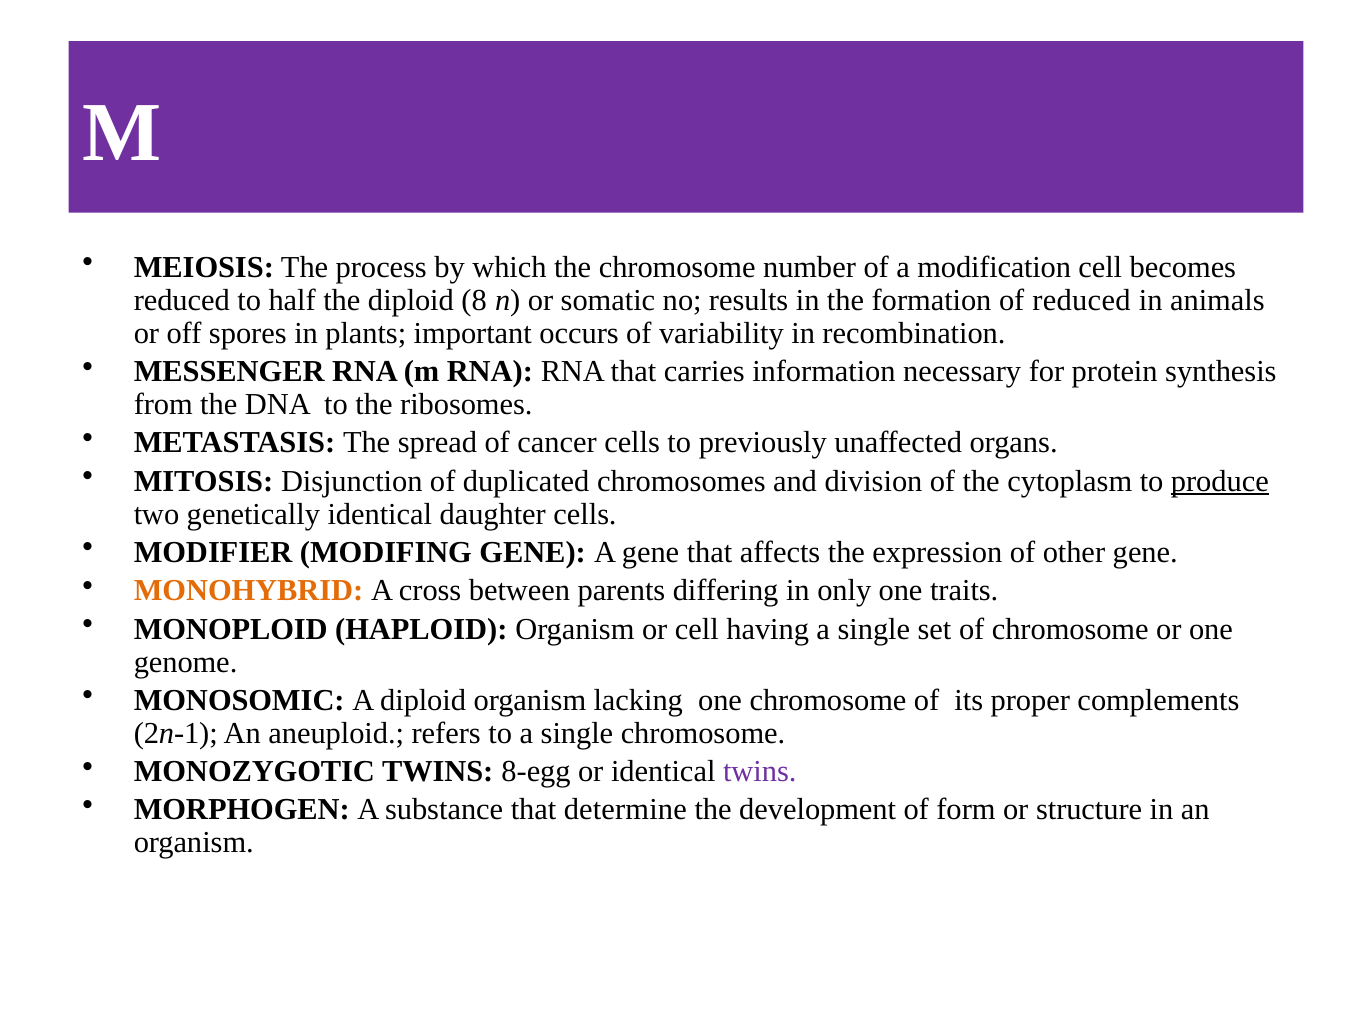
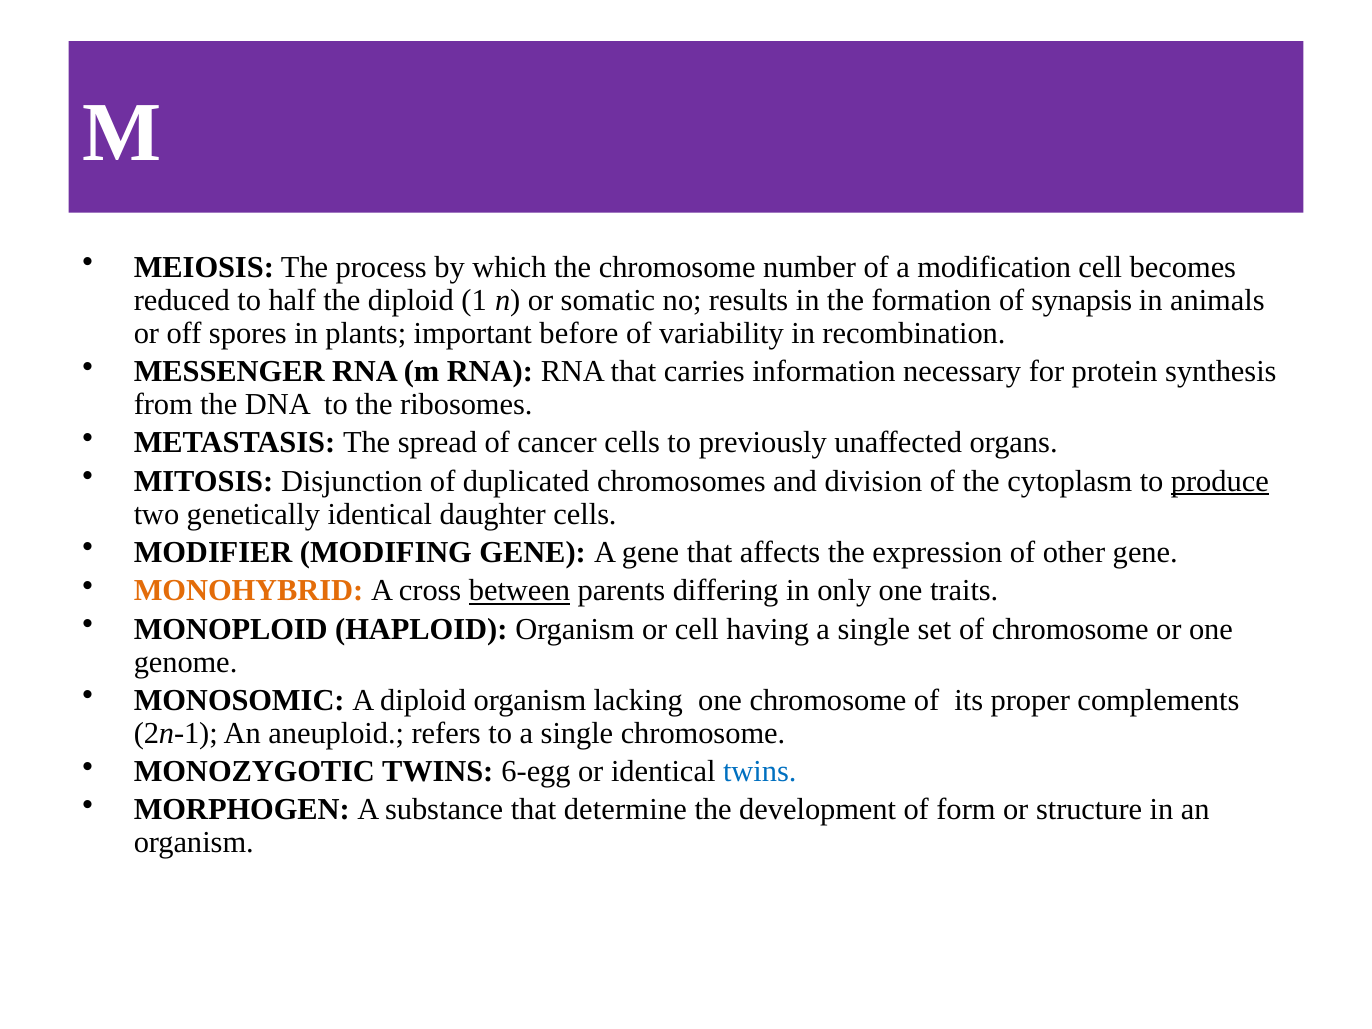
8: 8 -> 1 (474, 300)
of reduced: reduced -> synapsis (1082, 300)
occurs: occurs -> before (579, 333)
between underline: none -> present (519, 591)
8-egg: 8-egg -> 6-egg (536, 772)
twins colour: purple -> blue (760, 772)
